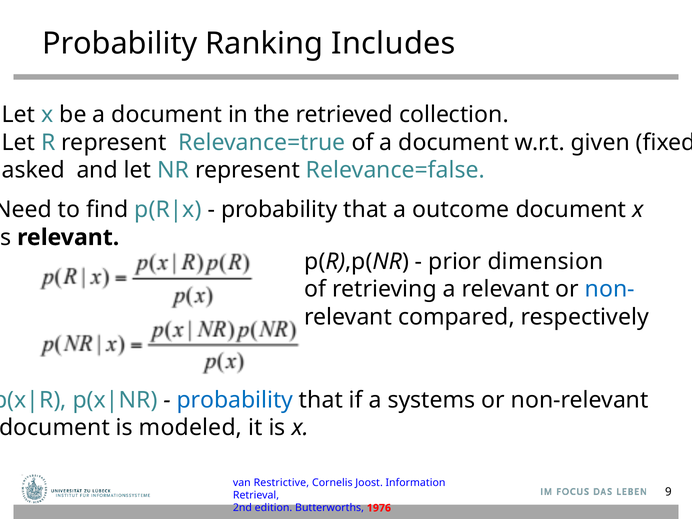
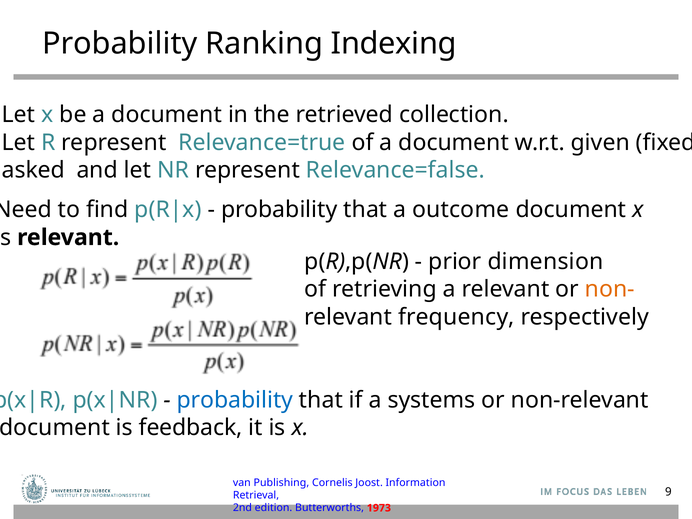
Includes: Includes -> Indexing (394, 44)
non- colour: blue -> orange (610, 289)
compared: compared -> frequency (456, 317)
modeled: modeled -> feedback (191, 428)
Restrictive: Restrictive -> Publishing (281, 483)
1976: 1976 -> 1973 (379, 508)
